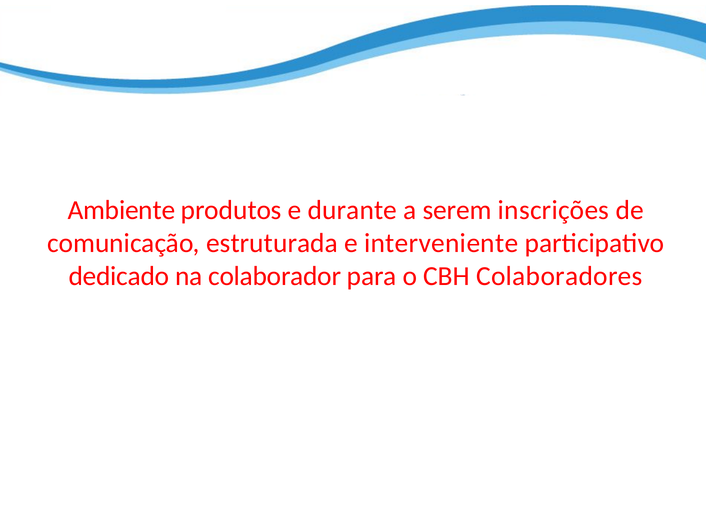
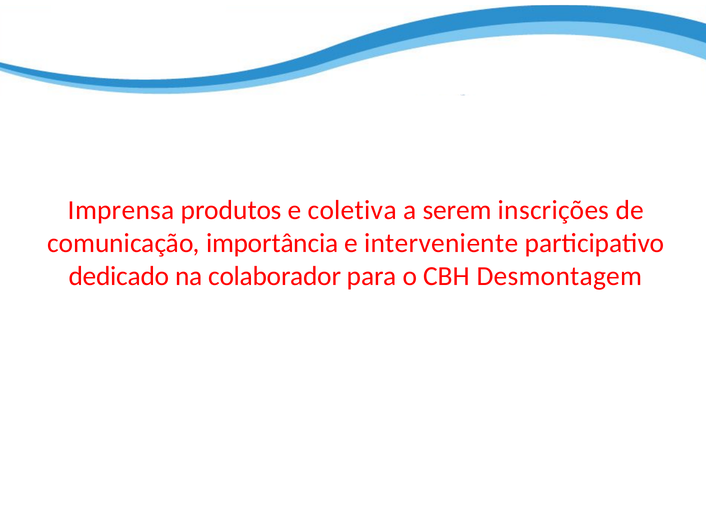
Ambiente: Ambiente -> Imprensa (121, 210)
durante: durante -> coletiva (352, 210)
estruturada: estruturada -> importância (272, 243)
Colaboradores: Colaboradores -> Desmontagem (559, 276)
